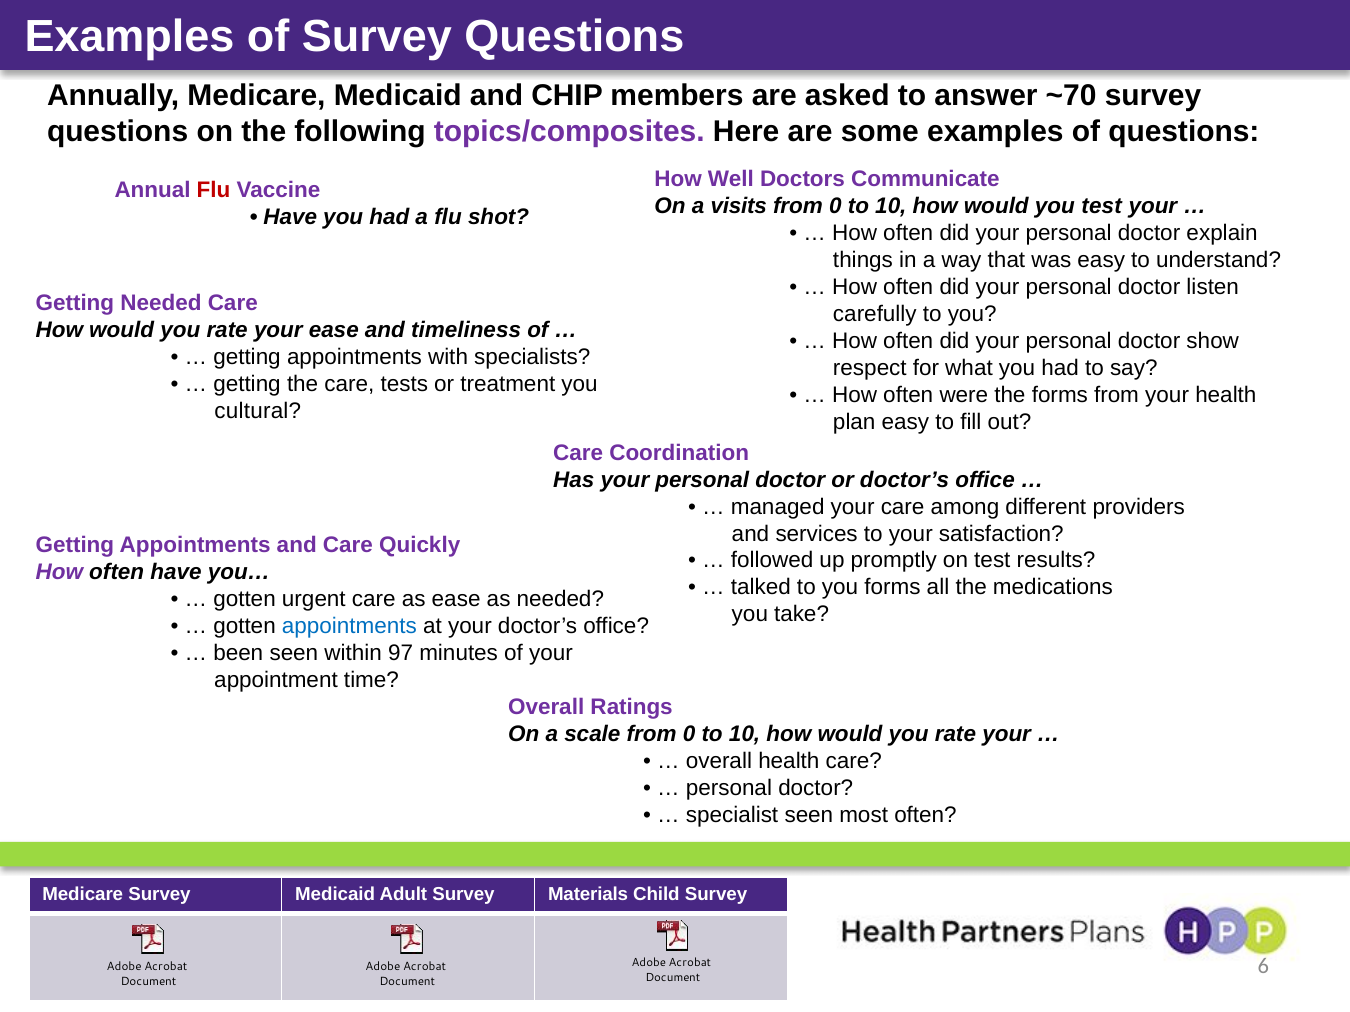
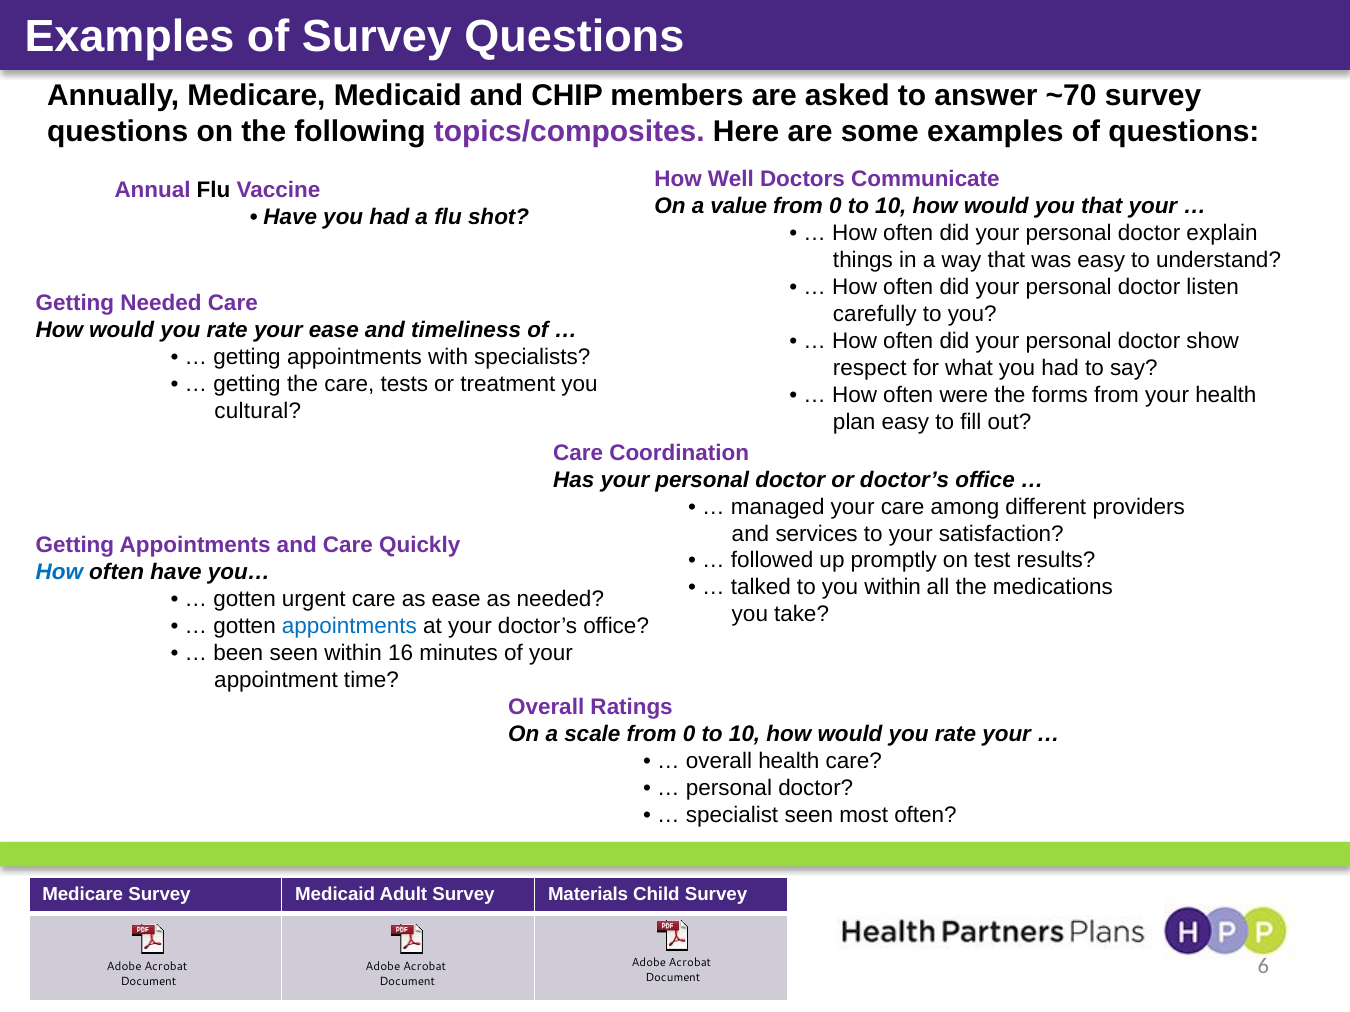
Flu colour: red -> black (214, 190)
visits: visits -> value (739, 206)
you test: test -> that (1102, 206)
How colour: purple -> blue (59, 573)
you forms: forms -> within (893, 588)
97: 97 -> 16 (401, 654)
